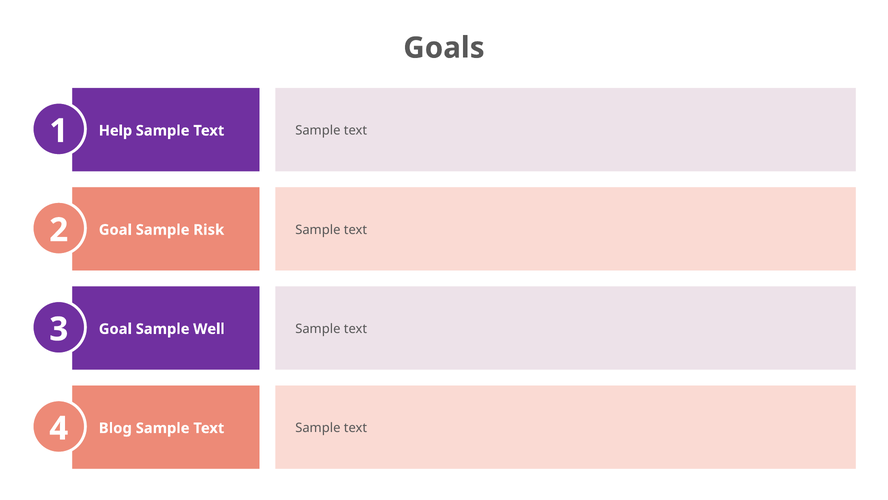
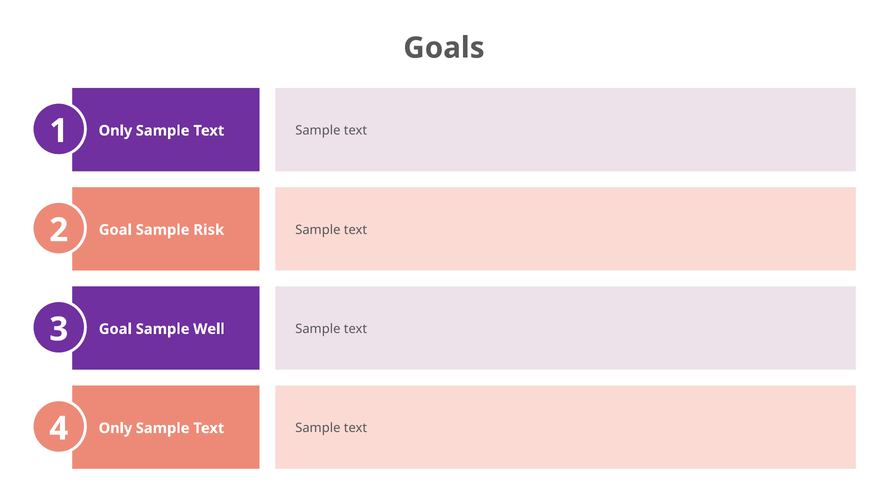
Help: Help -> Only (115, 131)
Blog: Blog -> Only (115, 428)
